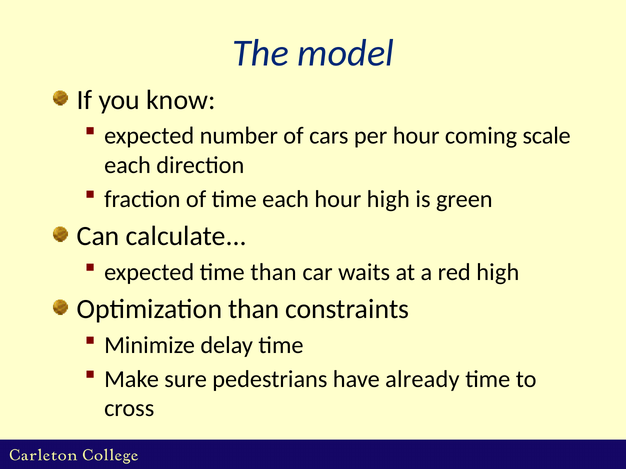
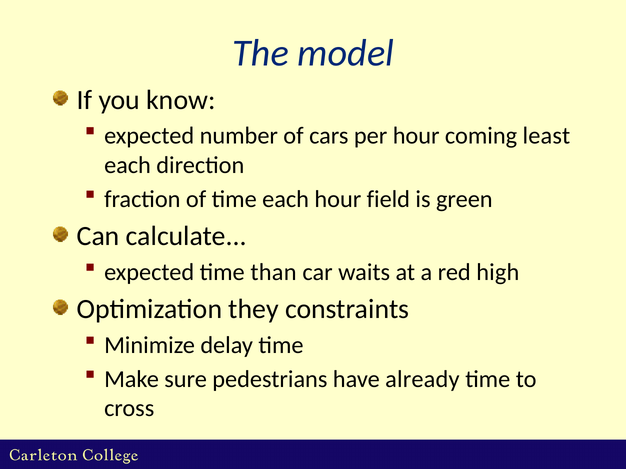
scale: scale -> least (546, 136)
hour high: high -> field (388, 199)
Optimization than: than -> they (254, 310)
